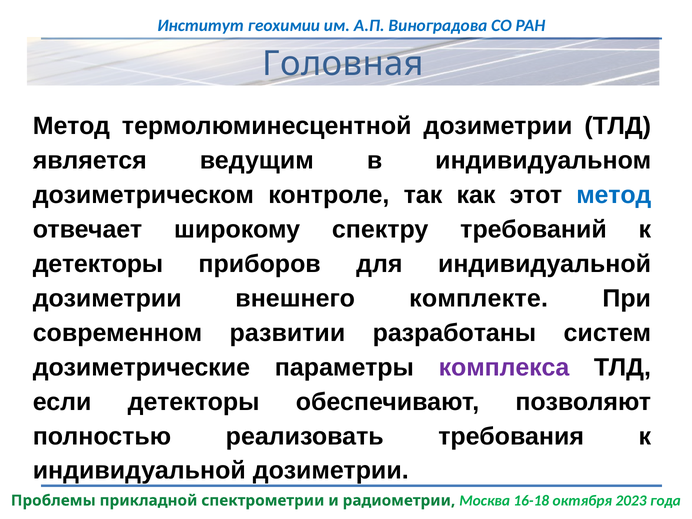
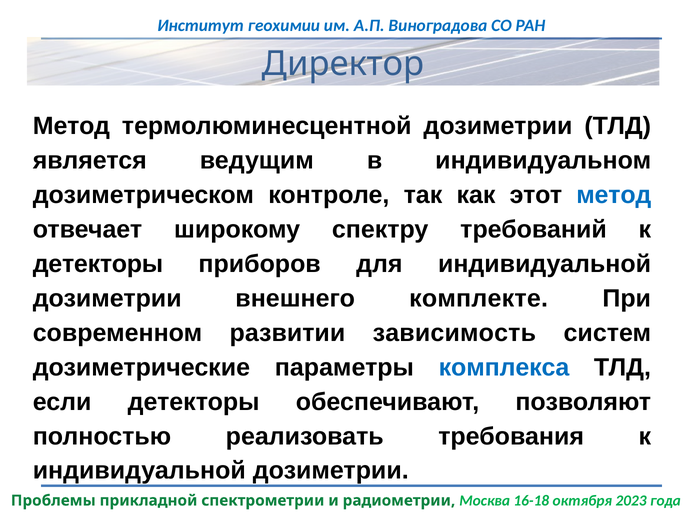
Головная: Головная -> Директор (343, 64)
разработаны: разработаны -> зависимость (454, 333)
комплекса colour: purple -> blue (504, 367)
